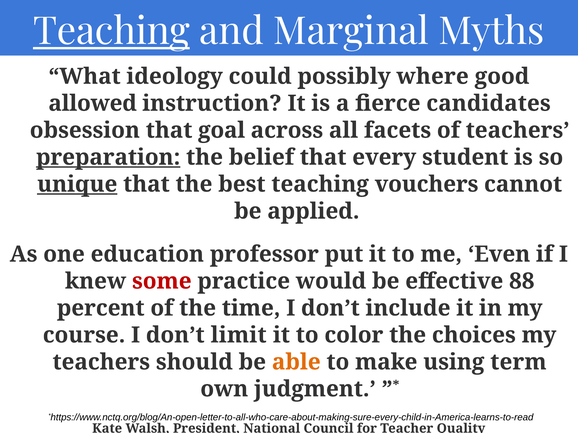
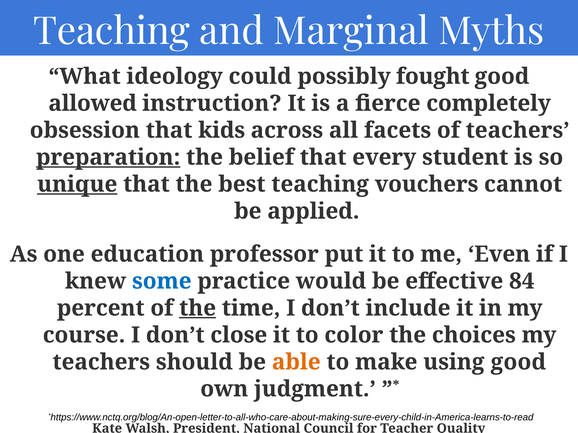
Teaching underline: present -> none (112, 32)
where: where -> fought (433, 76)
candidates: candidates -> completely (489, 103)
goal: goal -> kids (222, 130)
some colour: red -> blue (162, 281)
88: 88 -> 84 (522, 281)
the underline: none -> present (198, 308)
limit: limit -> close (239, 335)
using term: term -> good (518, 362)
